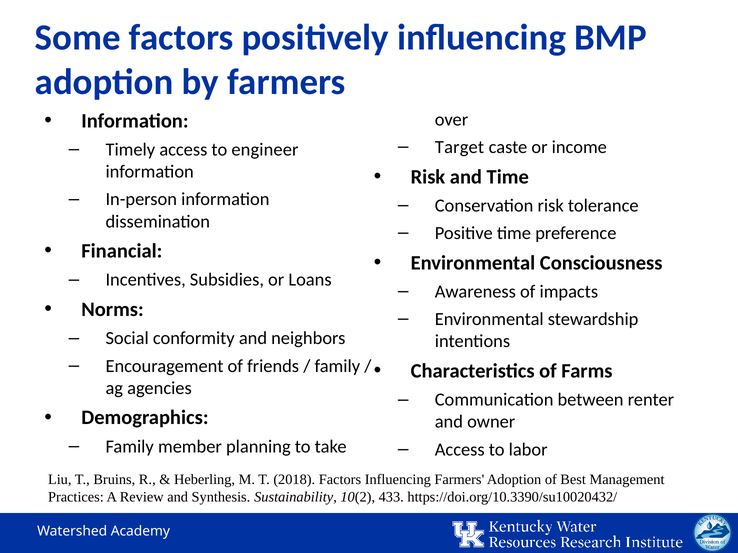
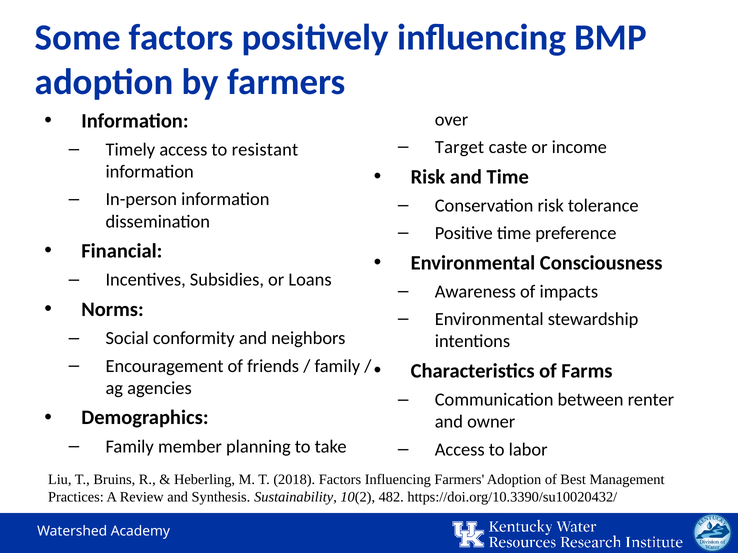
engineer: engineer -> resistant (265, 150)
433: 433 -> 482 (391, 497)
